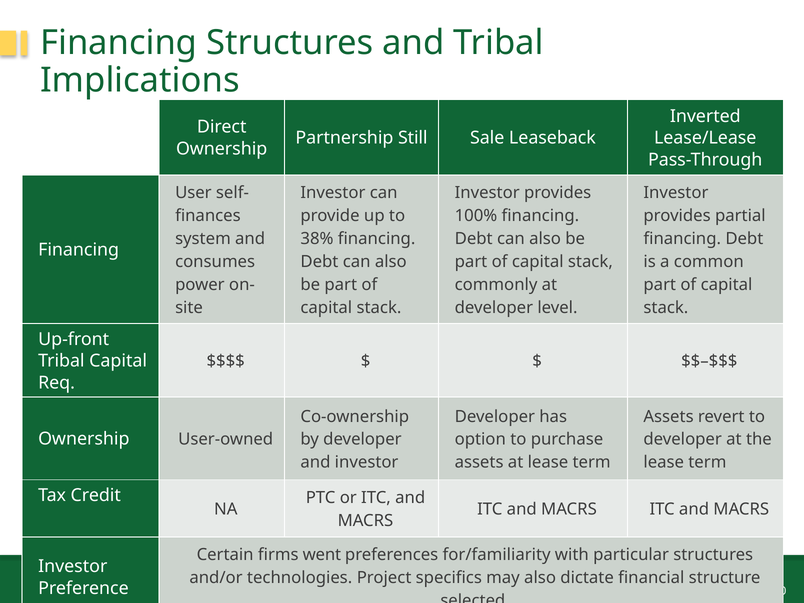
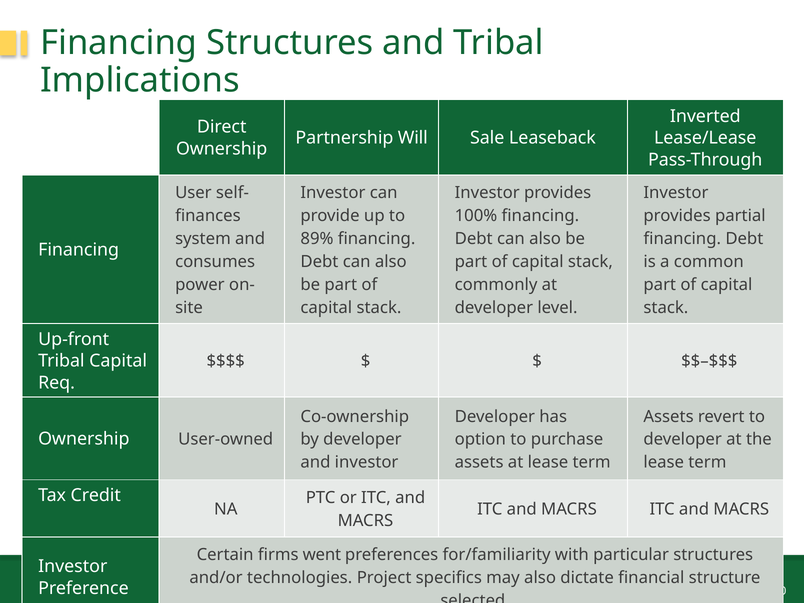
Still: Still -> Will (413, 138)
38%: 38% -> 89% (317, 239)
